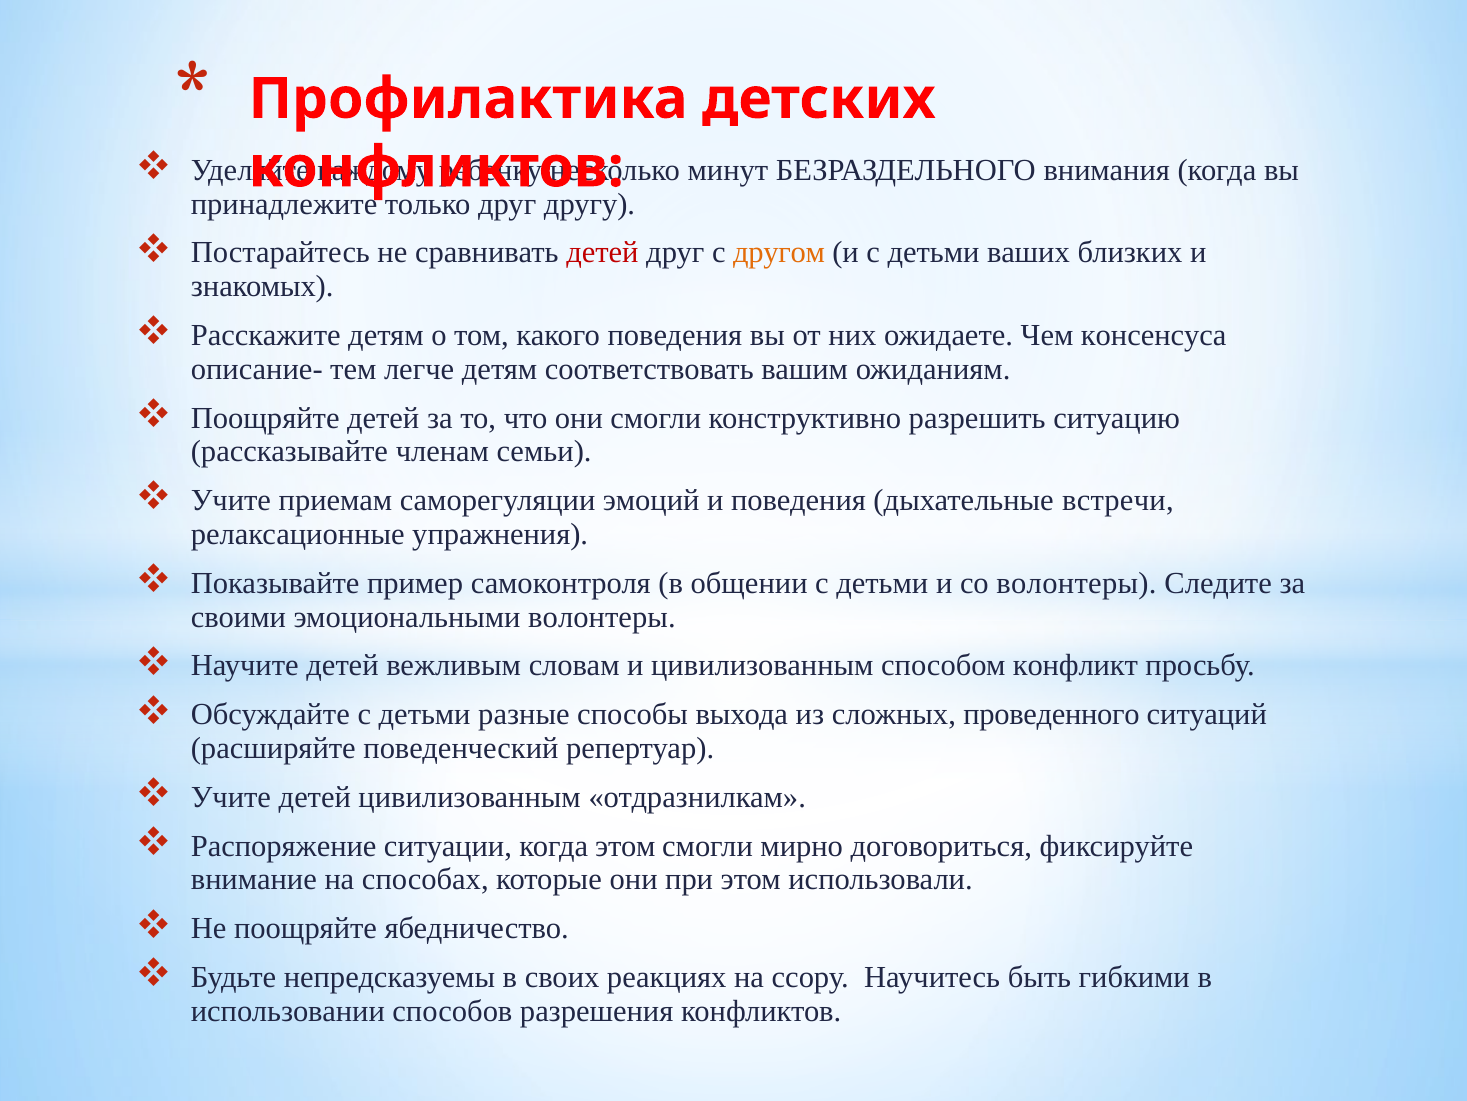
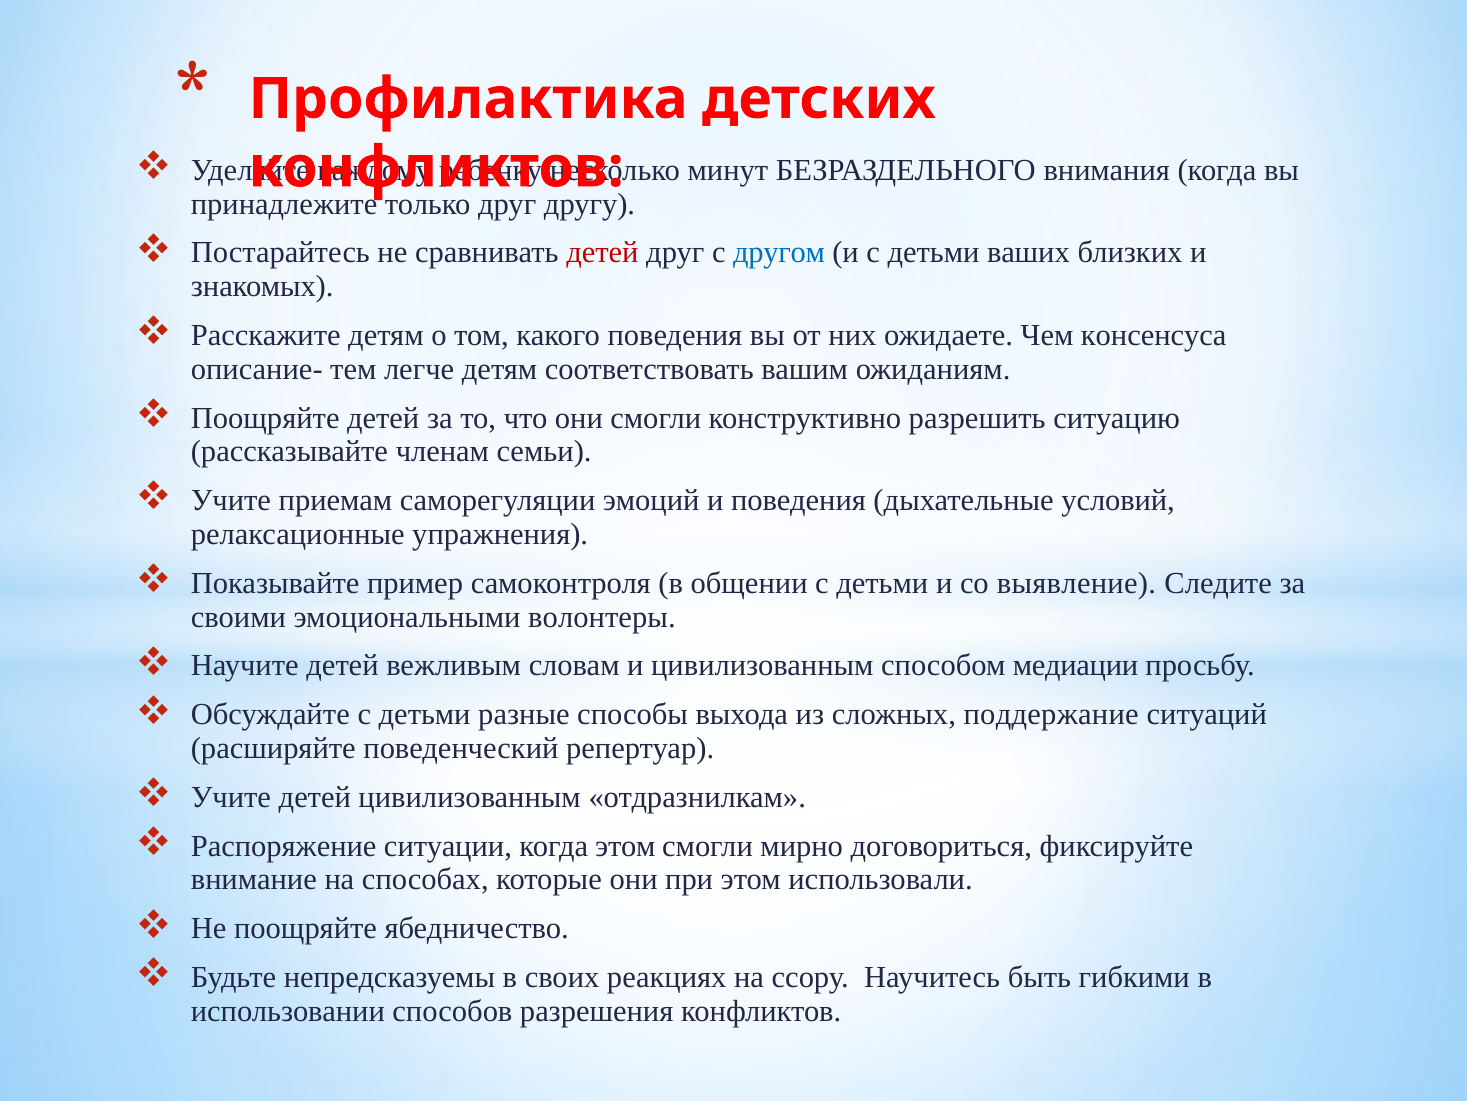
другом colour: orange -> blue (779, 253)
встречи: встречи -> условий (1118, 500)
со волонтеры: волонтеры -> выявление (1076, 583)
конфликт: конфликт -> медиации (1076, 665)
проведенного: проведенного -> поддержание (1051, 714)
